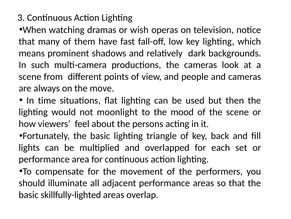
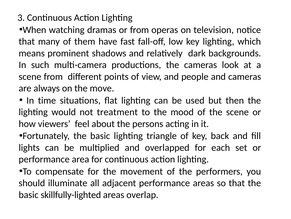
or wish: wish -> from (139, 30)
moonlight: moonlight -> treatment (117, 112)
